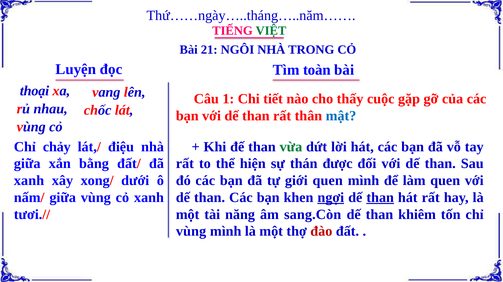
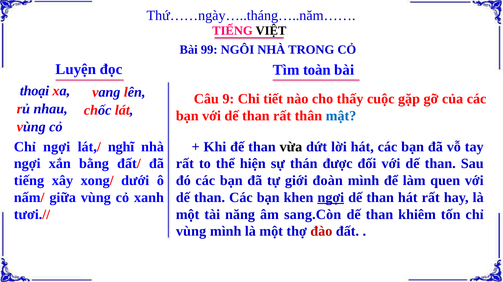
VIỆT colour: green -> black (271, 31)
21: 21 -> 99 (209, 50)
1: 1 -> 9 (228, 99)
Chỉ chảy: chảy -> ngợi (57, 147)
điệu: điệu -> nghĩ (121, 147)
vừa colour: green -> black (291, 147)
giữa: giữa -> ngợi (27, 164)
xanh: xanh -> tiếng (29, 181)
giới quen: quen -> đoàn (328, 181)
than underline: present -> none (380, 198)
